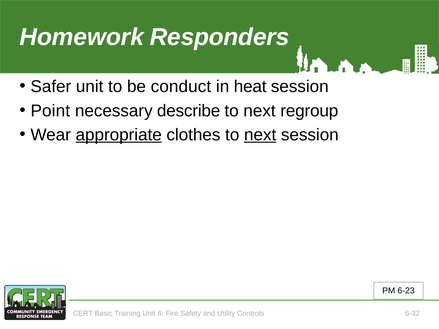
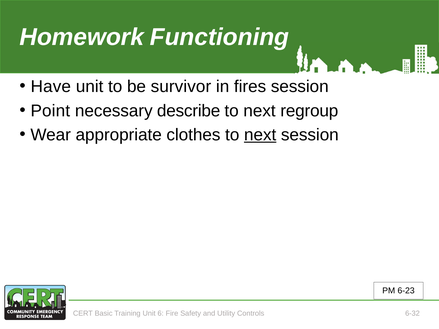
Responders: Responders -> Functioning (220, 37)
Safer: Safer -> Have (51, 87)
conduct: conduct -> survivor (181, 87)
heat: heat -> fires (250, 87)
appropriate underline: present -> none (119, 135)
